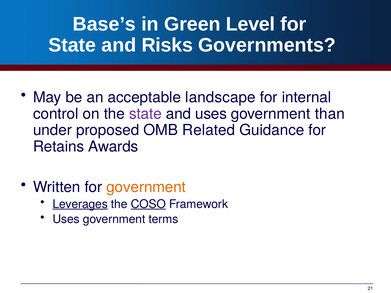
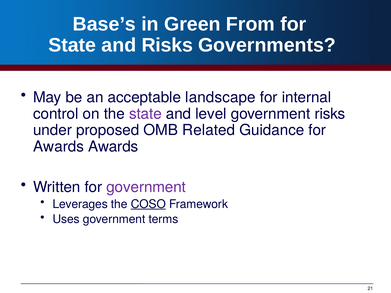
Level: Level -> From (250, 24)
and uses: uses -> level (211, 114)
government than: than -> risks (330, 114)
Retains: Retains -> Awards (59, 147)
government colour: orange -> purple (146, 187)
Leverages underline: present -> none (80, 204)
